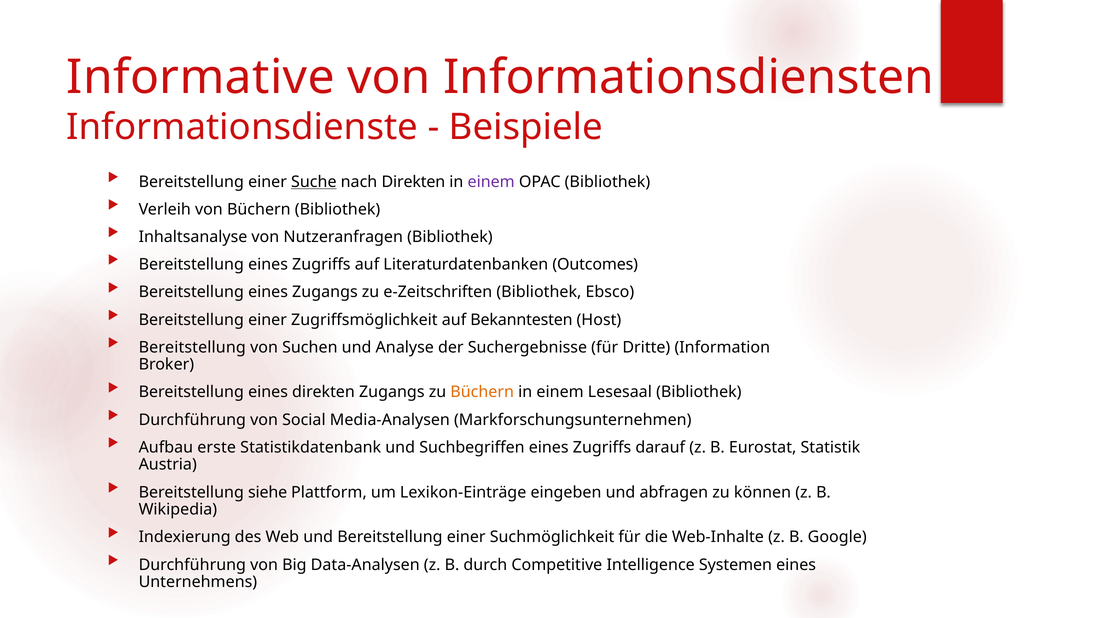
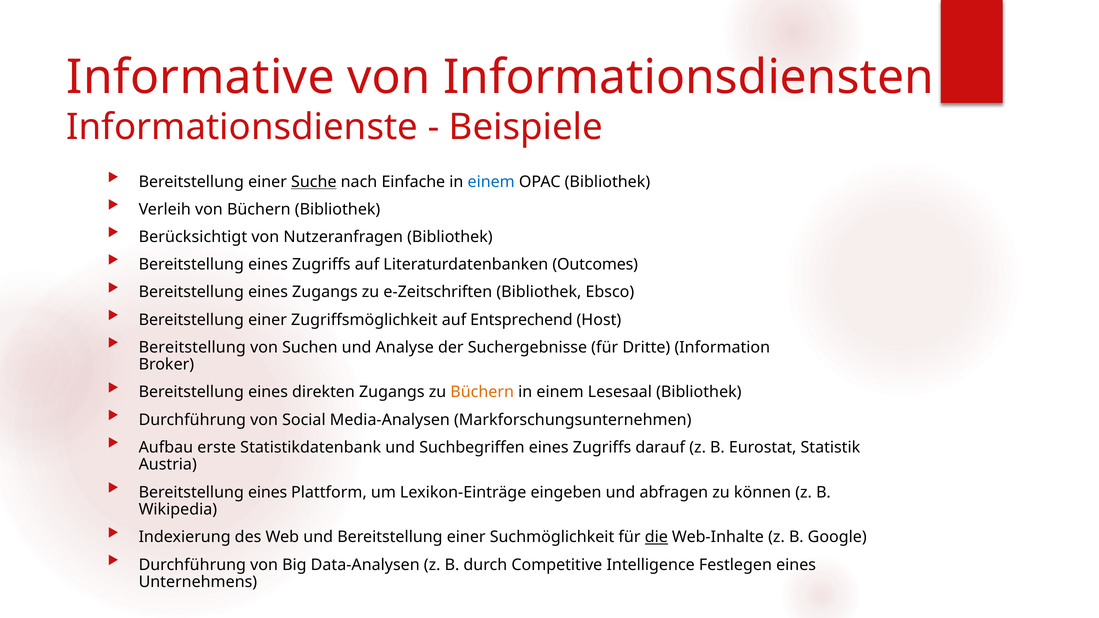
nach Direkten: Direkten -> Einfache (413, 182)
einem colour: purple -> blue (491, 182)
Inhaltsanalyse: Inhaltsanalyse -> Berücksichtigt (193, 237)
Bekanntesten: Bekanntesten -> Entsprechend (521, 320)
siehe: siehe -> eines (268, 492)
die underline: none -> present (656, 537)
Systemen: Systemen -> Festlegen (735, 565)
